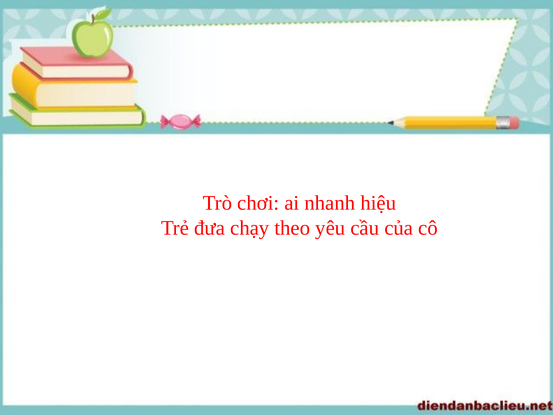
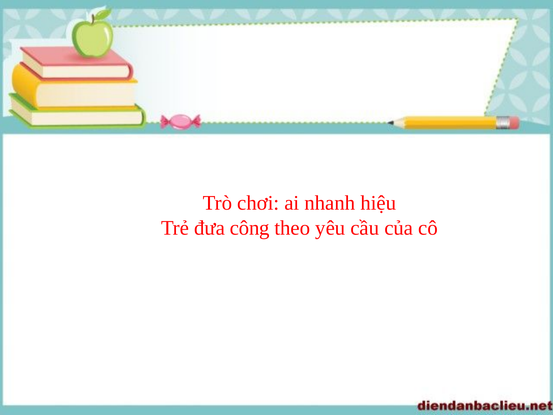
chạy: chạy -> công (250, 228)
